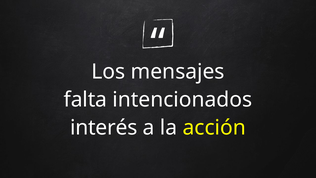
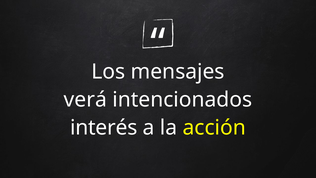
falta: falta -> verá (85, 100)
